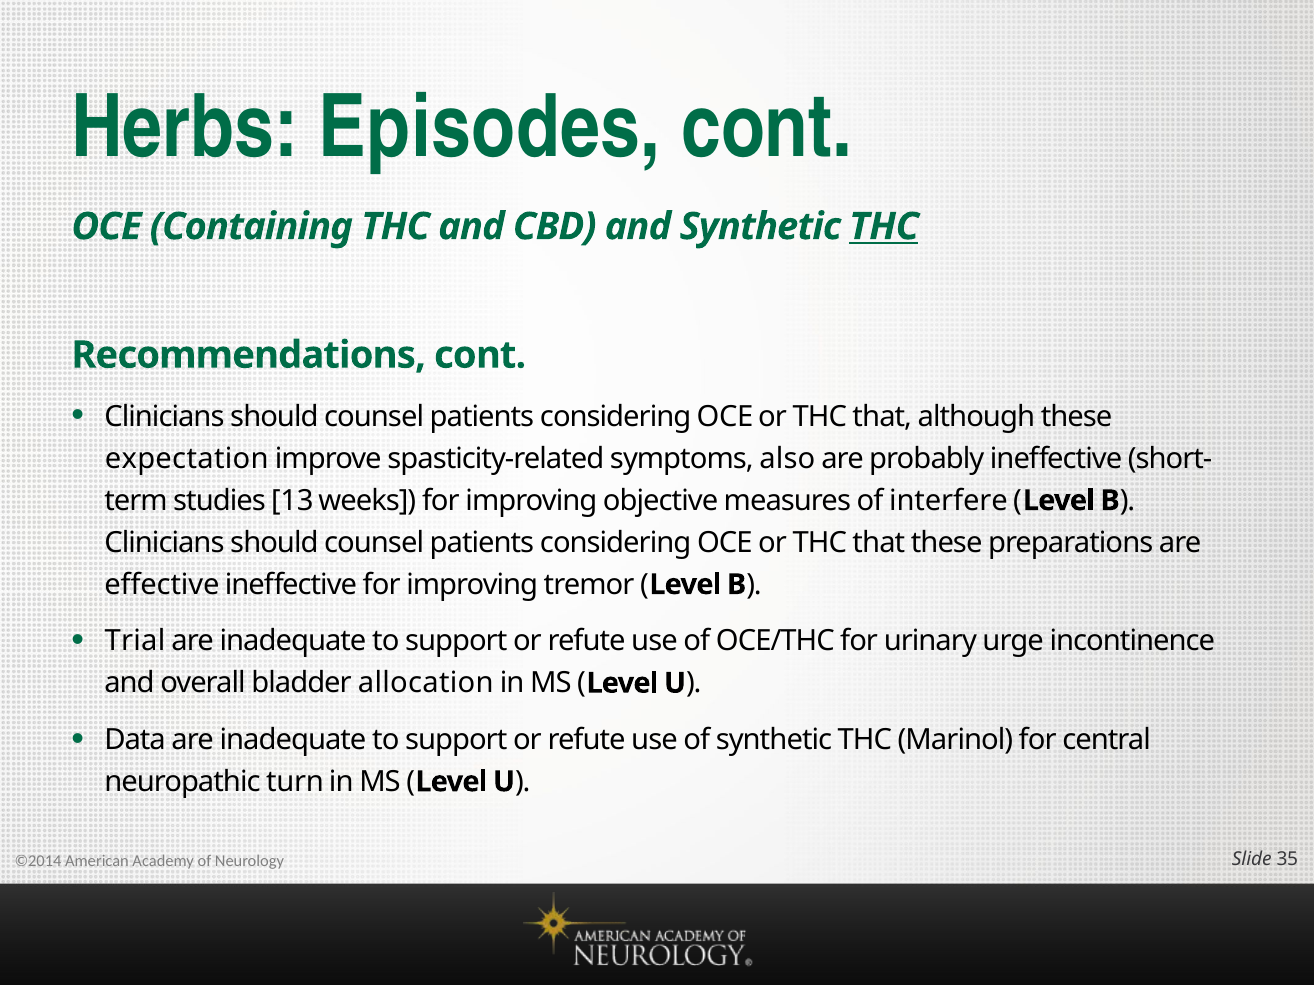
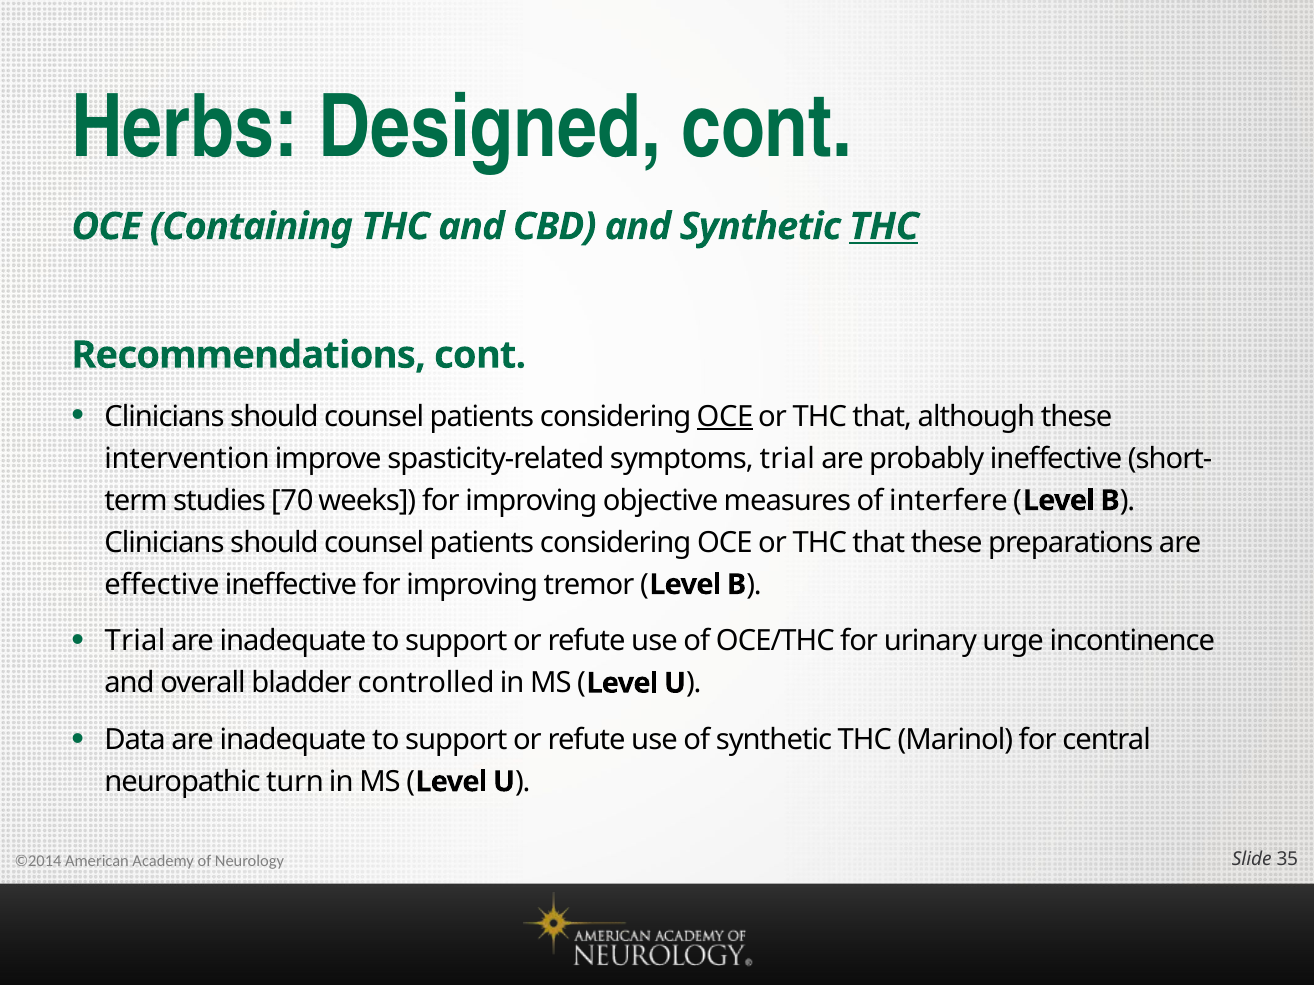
Episodes: Episodes -> Designed (490, 127)
OCE underline: none -> present (725, 417)
expectation: expectation -> intervention (187, 459)
symptoms also: also -> trial (787, 459)
13: 13 -> 70 (292, 501)
allocation: allocation -> controlled (426, 683)
